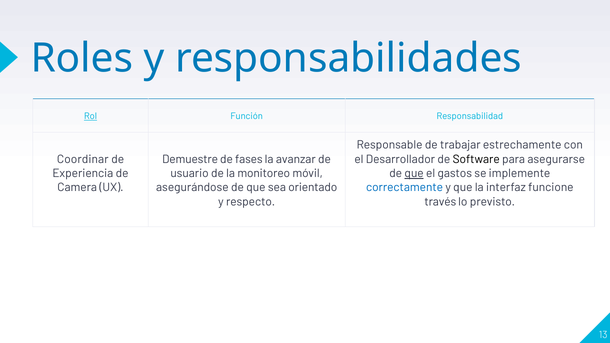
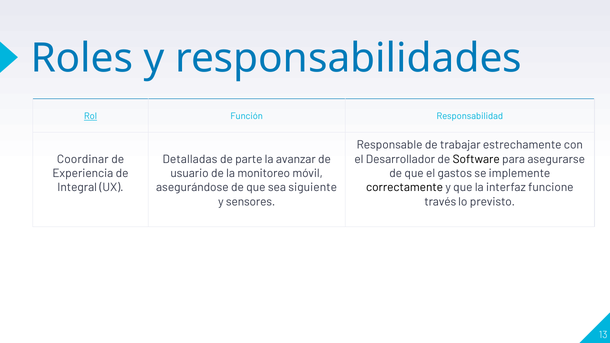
Demuestre: Demuestre -> Detalladas (190, 159)
fases: fases -> parte (249, 159)
que underline: present -> none (414, 173)
Camera: Camera -> Integral (77, 188)
orientado: orientado -> siguiente (313, 188)
correctamente colour: blue -> black (405, 188)
respecto: respecto -> sensores (251, 202)
